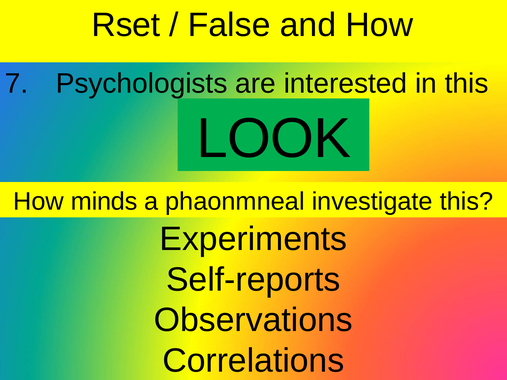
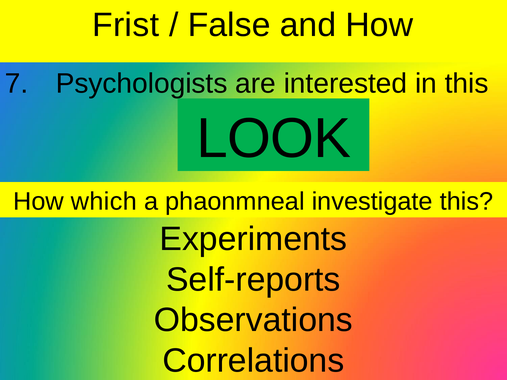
Rset: Rset -> Frist (126, 25)
minds: minds -> which (104, 202)
